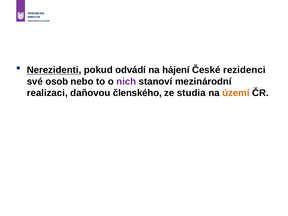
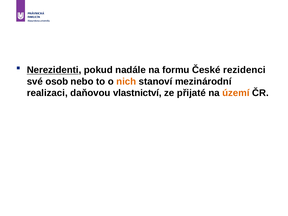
odvádí: odvádí -> nadále (131, 70)
hájení: hájení -> formu (176, 70)
nich colour: purple -> orange (126, 82)
členského: členského -> vlastnictví (137, 93)
studia: studia -> přijaté (191, 93)
